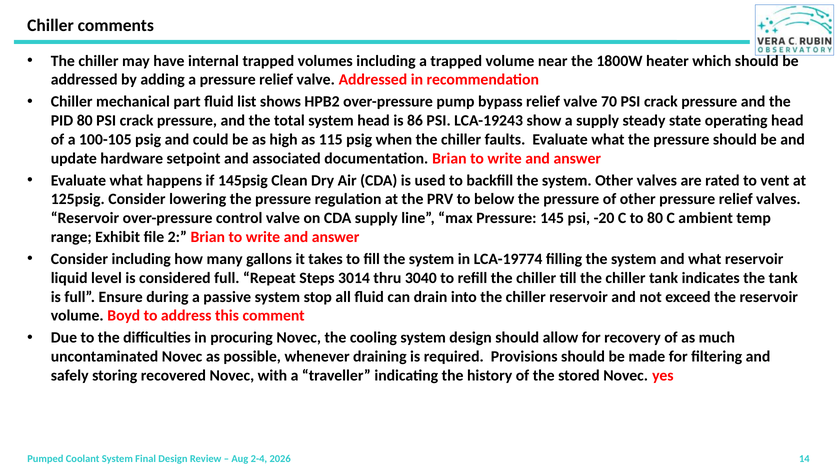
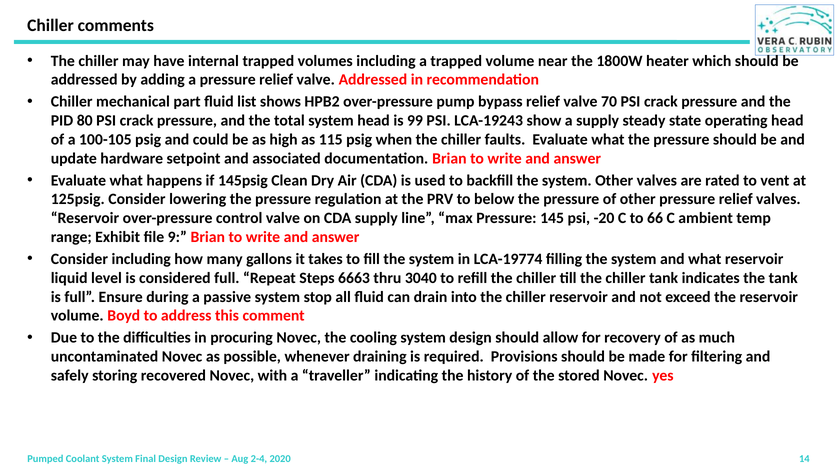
86: 86 -> 99 (415, 121)
to 80: 80 -> 66 (655, 218)
2: 2 -> 9 (177, 237)
3014: 3014 -> 6663 (354, 278)
2026: 2026 -> 2020 (280, 459)
